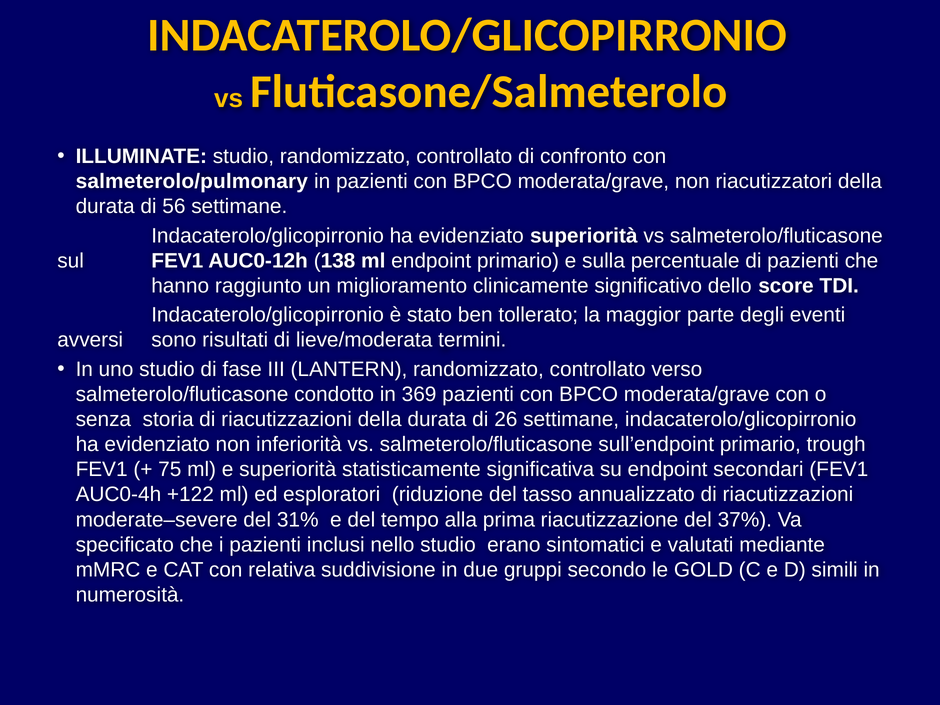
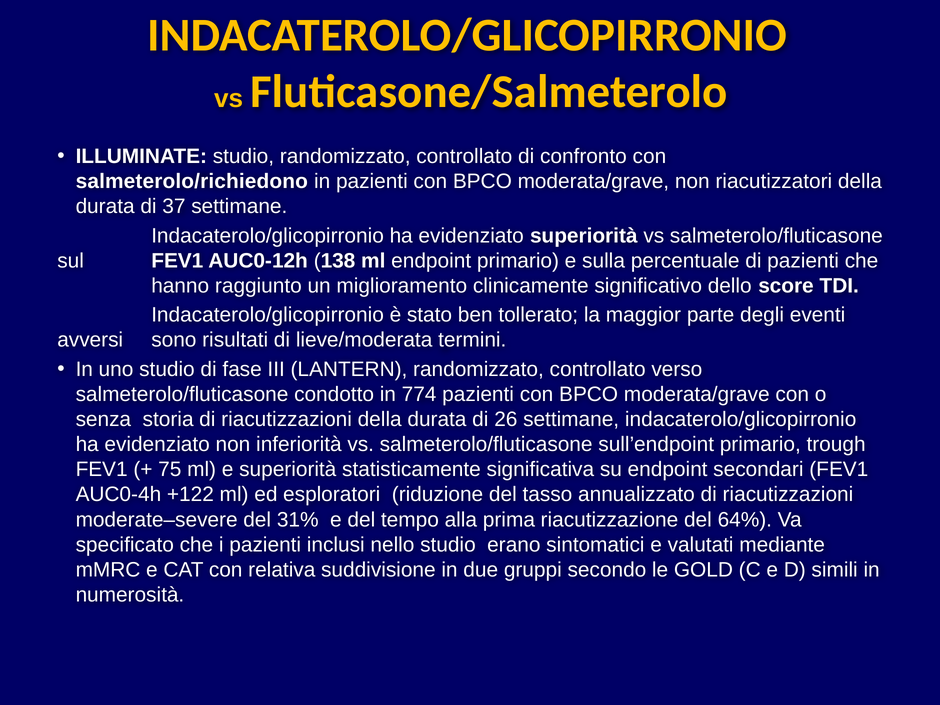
salmeterolo/pulmonary: salmeterolo/pulmonary -> salmeterolo/richiedono (192, 181)
56: 56 -> 37 (174, 206)
369: 369 -> 774 (419, 394)
37%: 37% -> 64% (745, 520)
